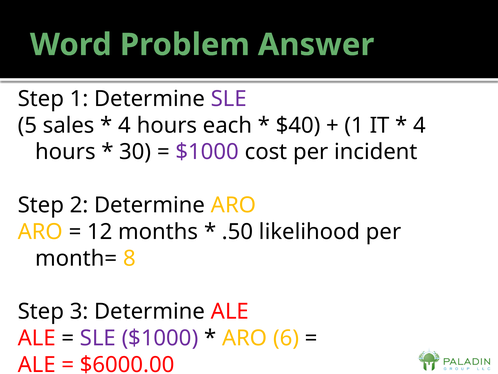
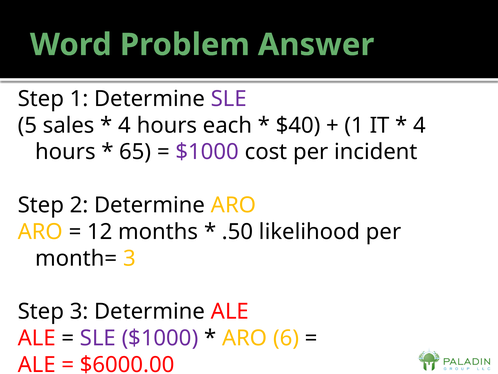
30: 30 -> 65 (135, 152)
month= 8: 8 -> 3 (129, 258)
